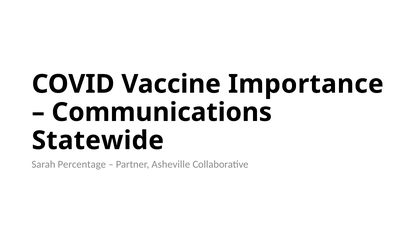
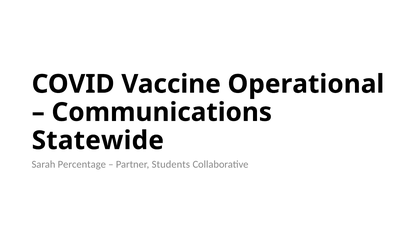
Importance: Importance -> Operational (306, 84)
Asheville: Asheville -> Students (171, 165)
